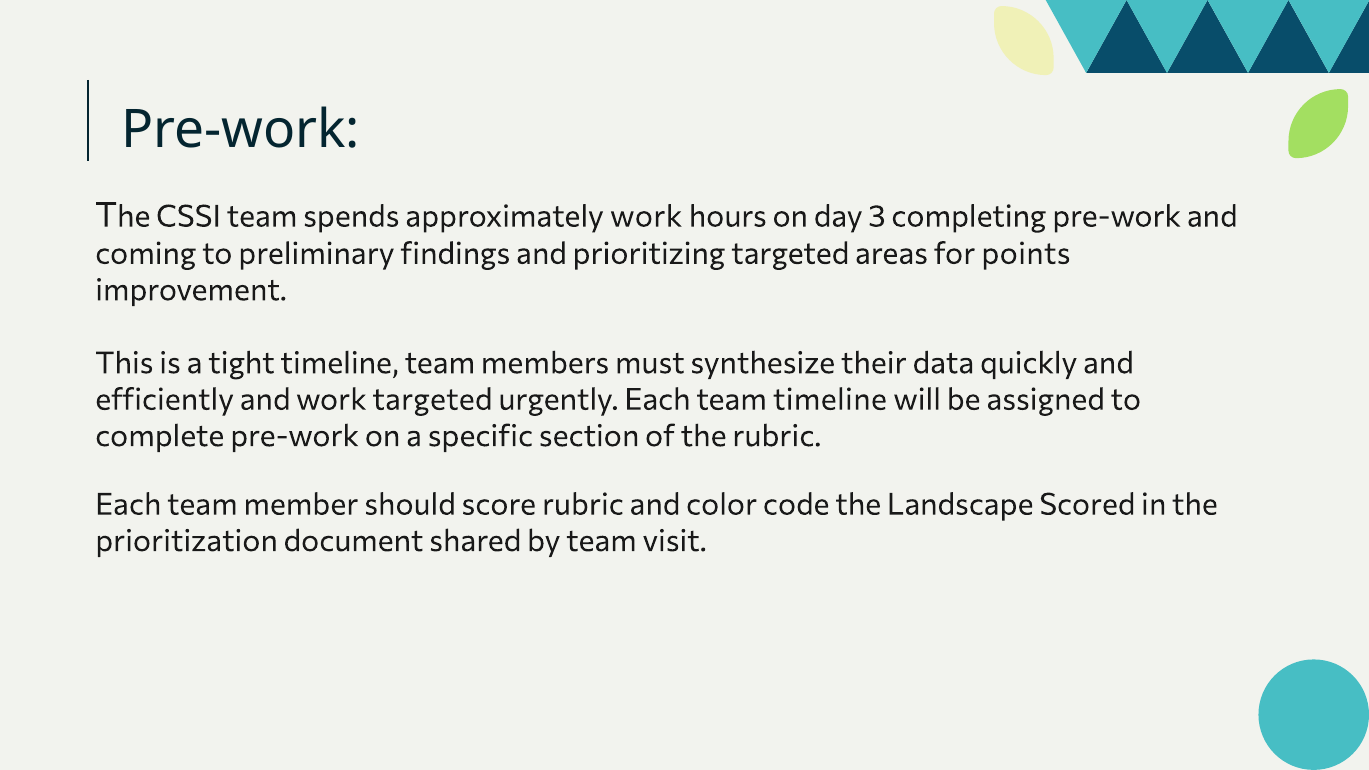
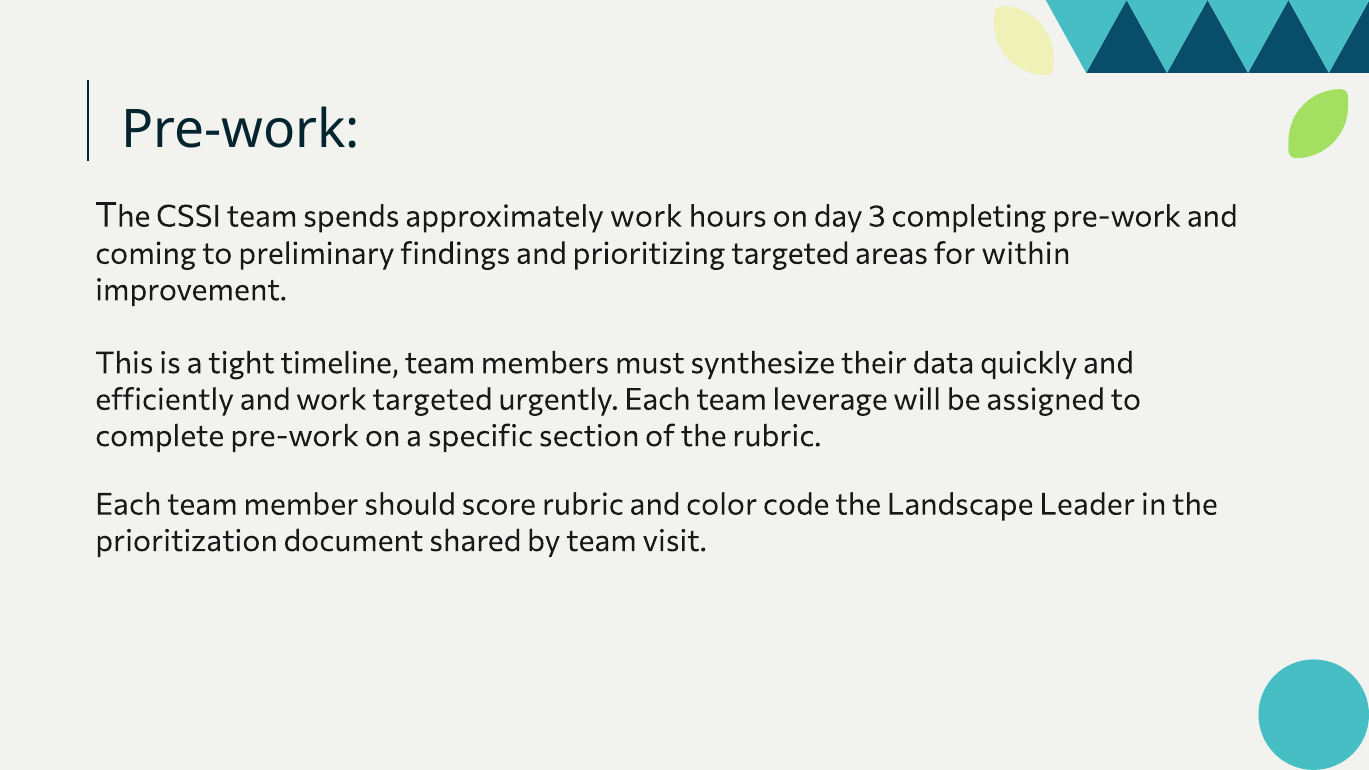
points: points -> within (1026, 254)
team timeline: timeline -> leverage (830, 400)
Scored: Scored -> Leader (1087, 505)
